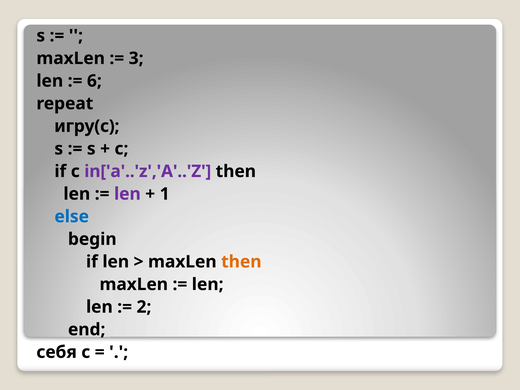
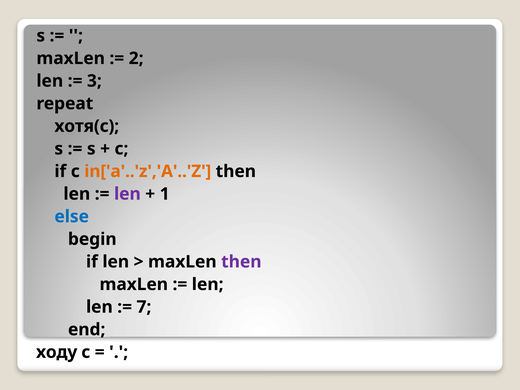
3: 3 -> 2 (136, 58)
6: 6 -> 3 (94, 81)
игру(c: игру(c -> хотя(c (87, 126)
in['a'..'z','A'..'Z colour: purple -> orange (148, 171)
then colour: orange -> purple (241, 262)
2: 2 -> 7 (144, 307)
себя: себя -> ходу (57, 352)
